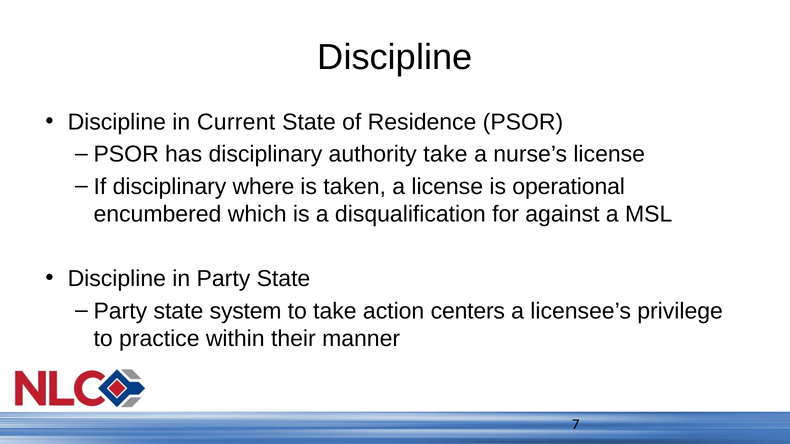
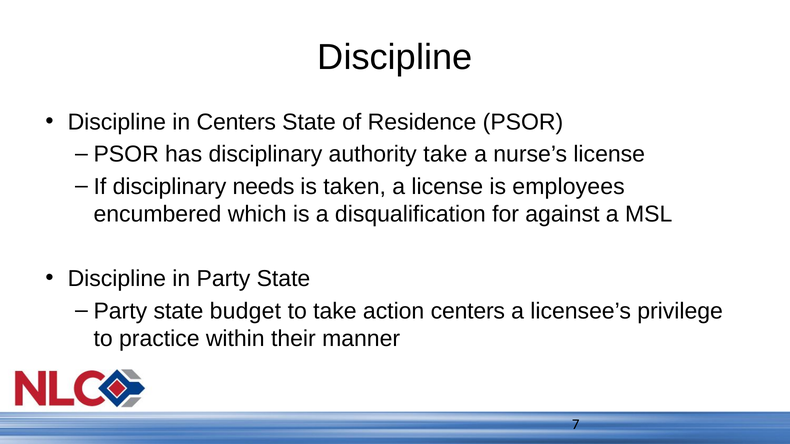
in Current: Current -> Centers (236, 122)
where: where -> needs (263, 187)
operational: operational -> employees (569, 187)
system: system -> budget (245, 311)
